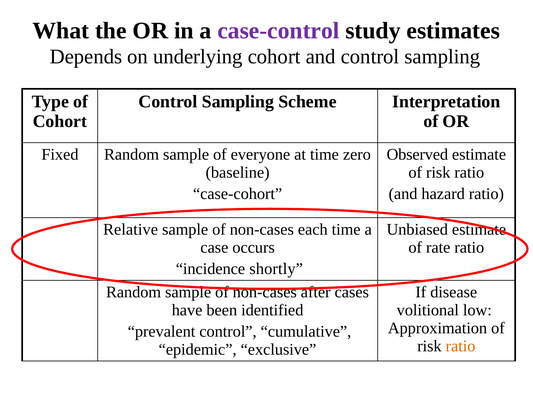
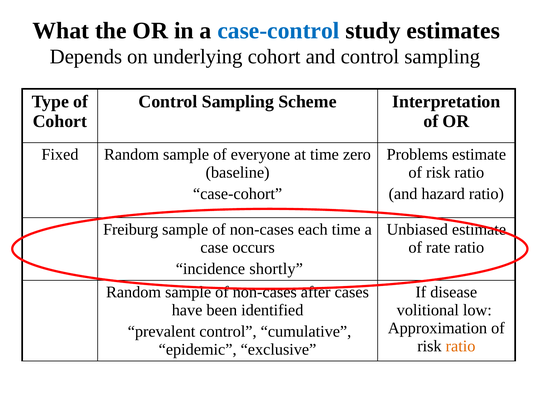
case-control colour: purple -> blue (278, 30)
Observed: Observed -> Problems (417, 154)
Relative: Relative -> Freiburg (131, 229)
